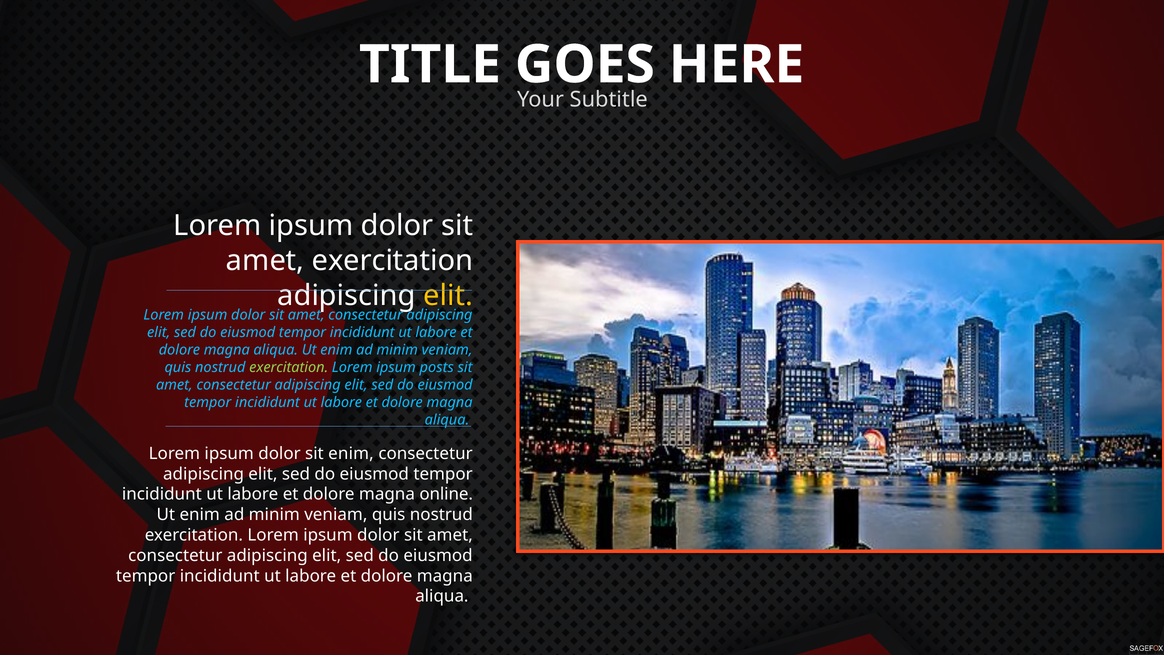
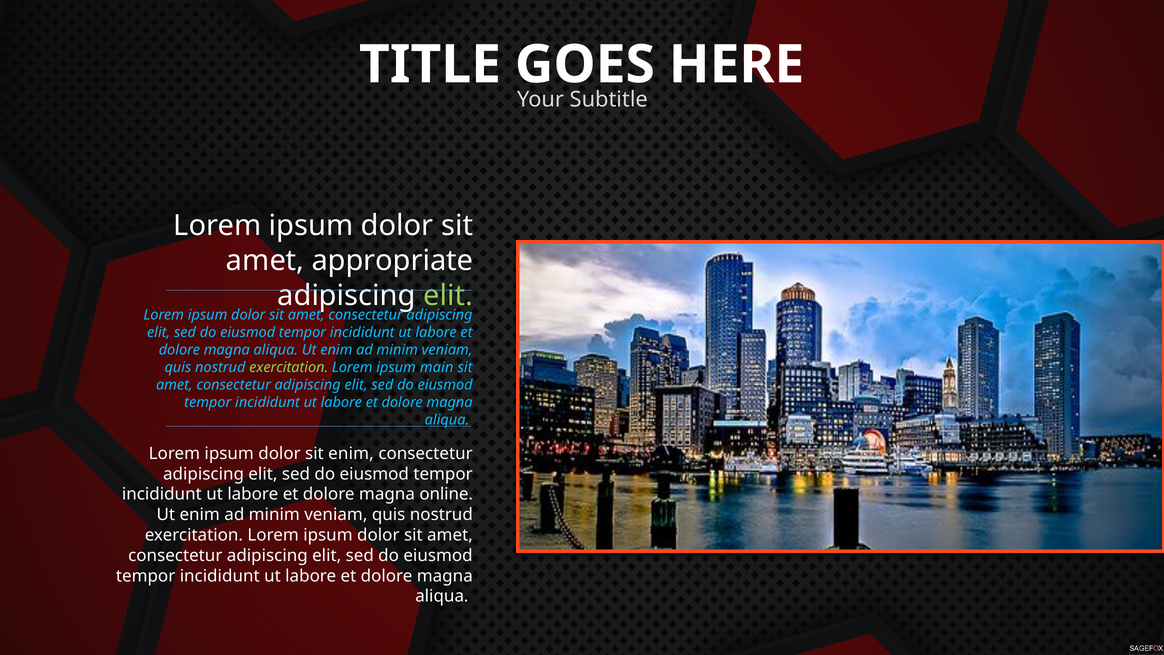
amet exercitation: exercitation -> appropriate (392, 261)
elit colour: yellow -> light green (448, 296)
posts: posts -> main (437, 367)
